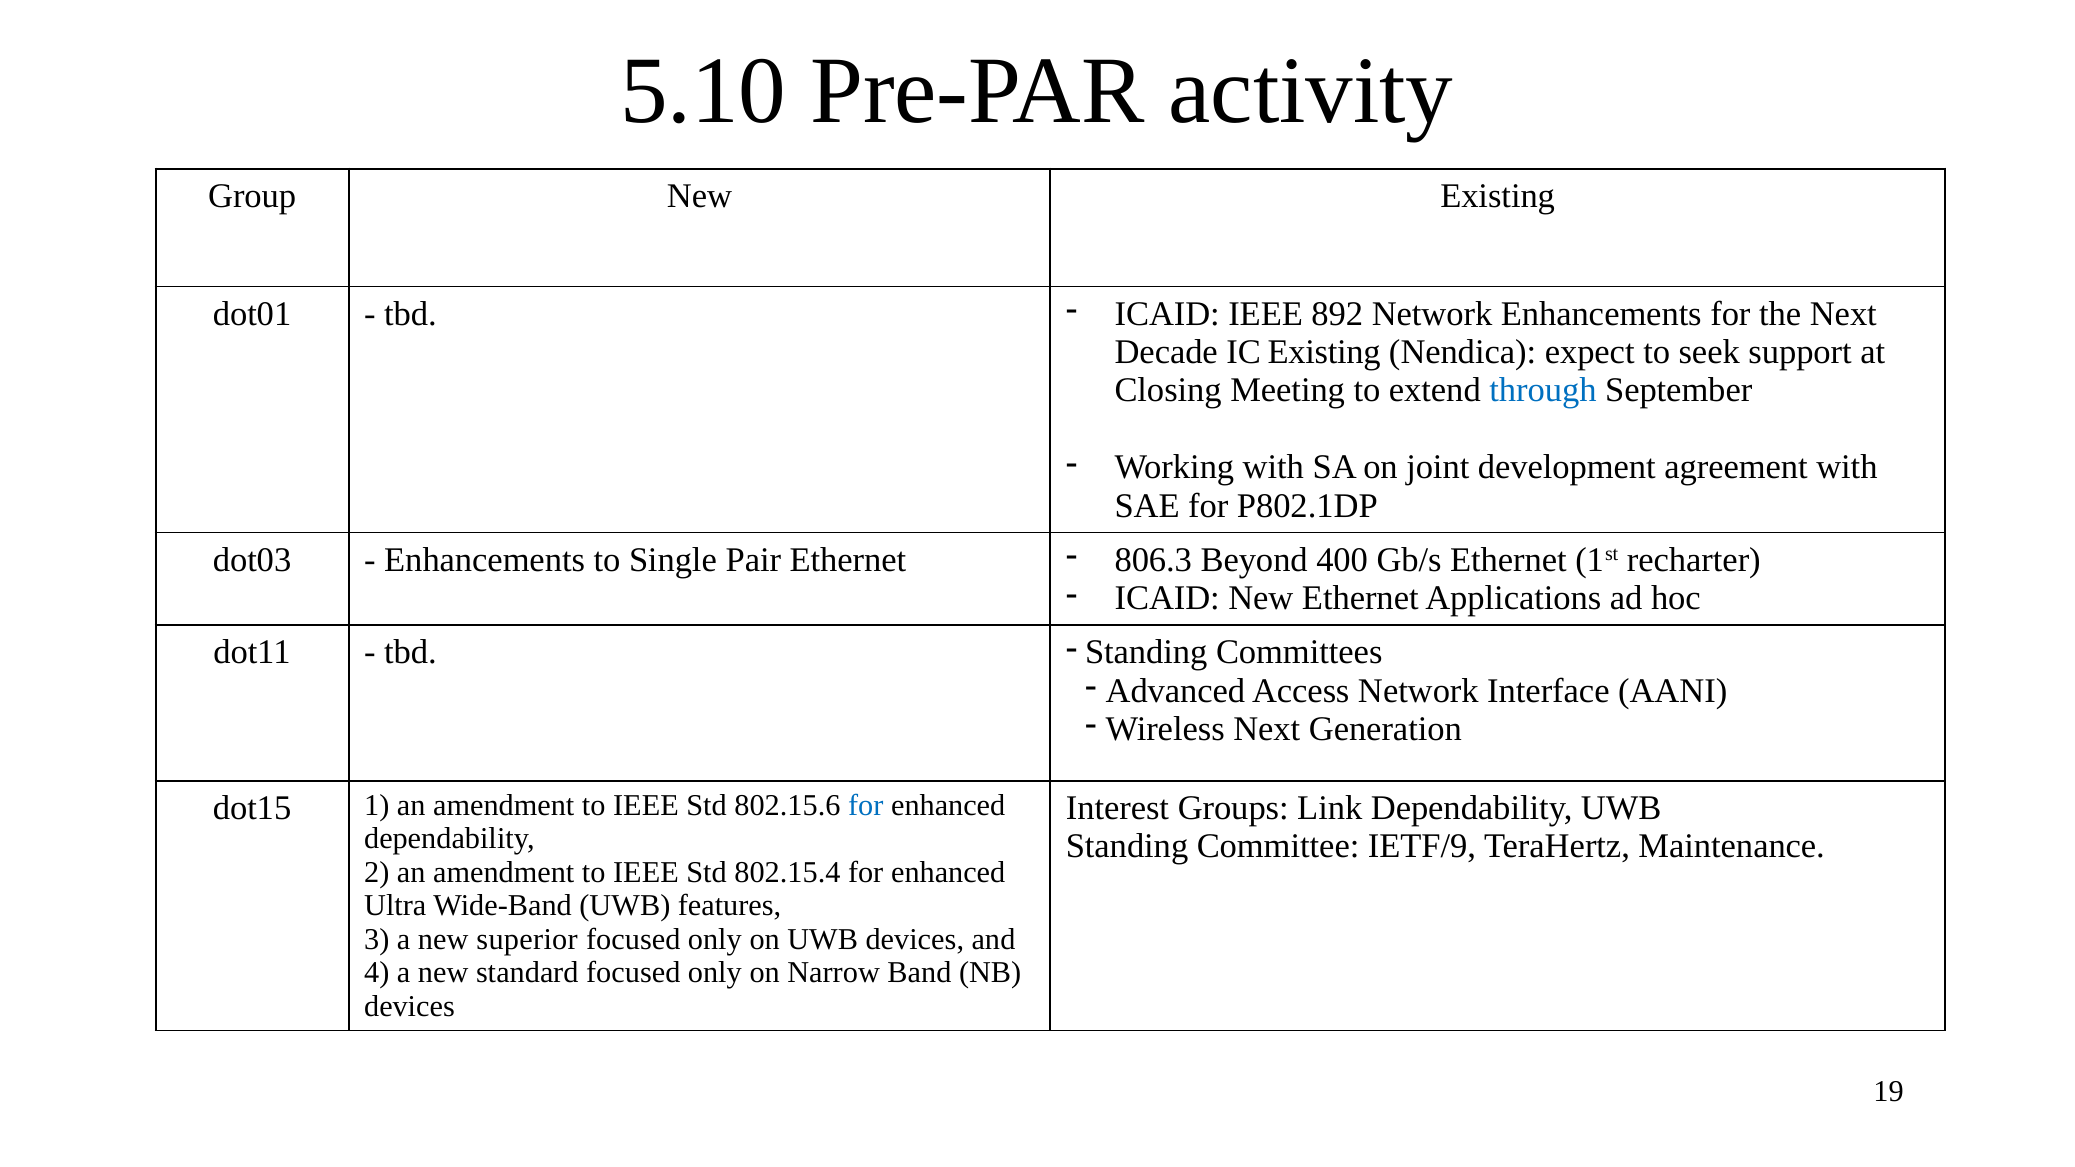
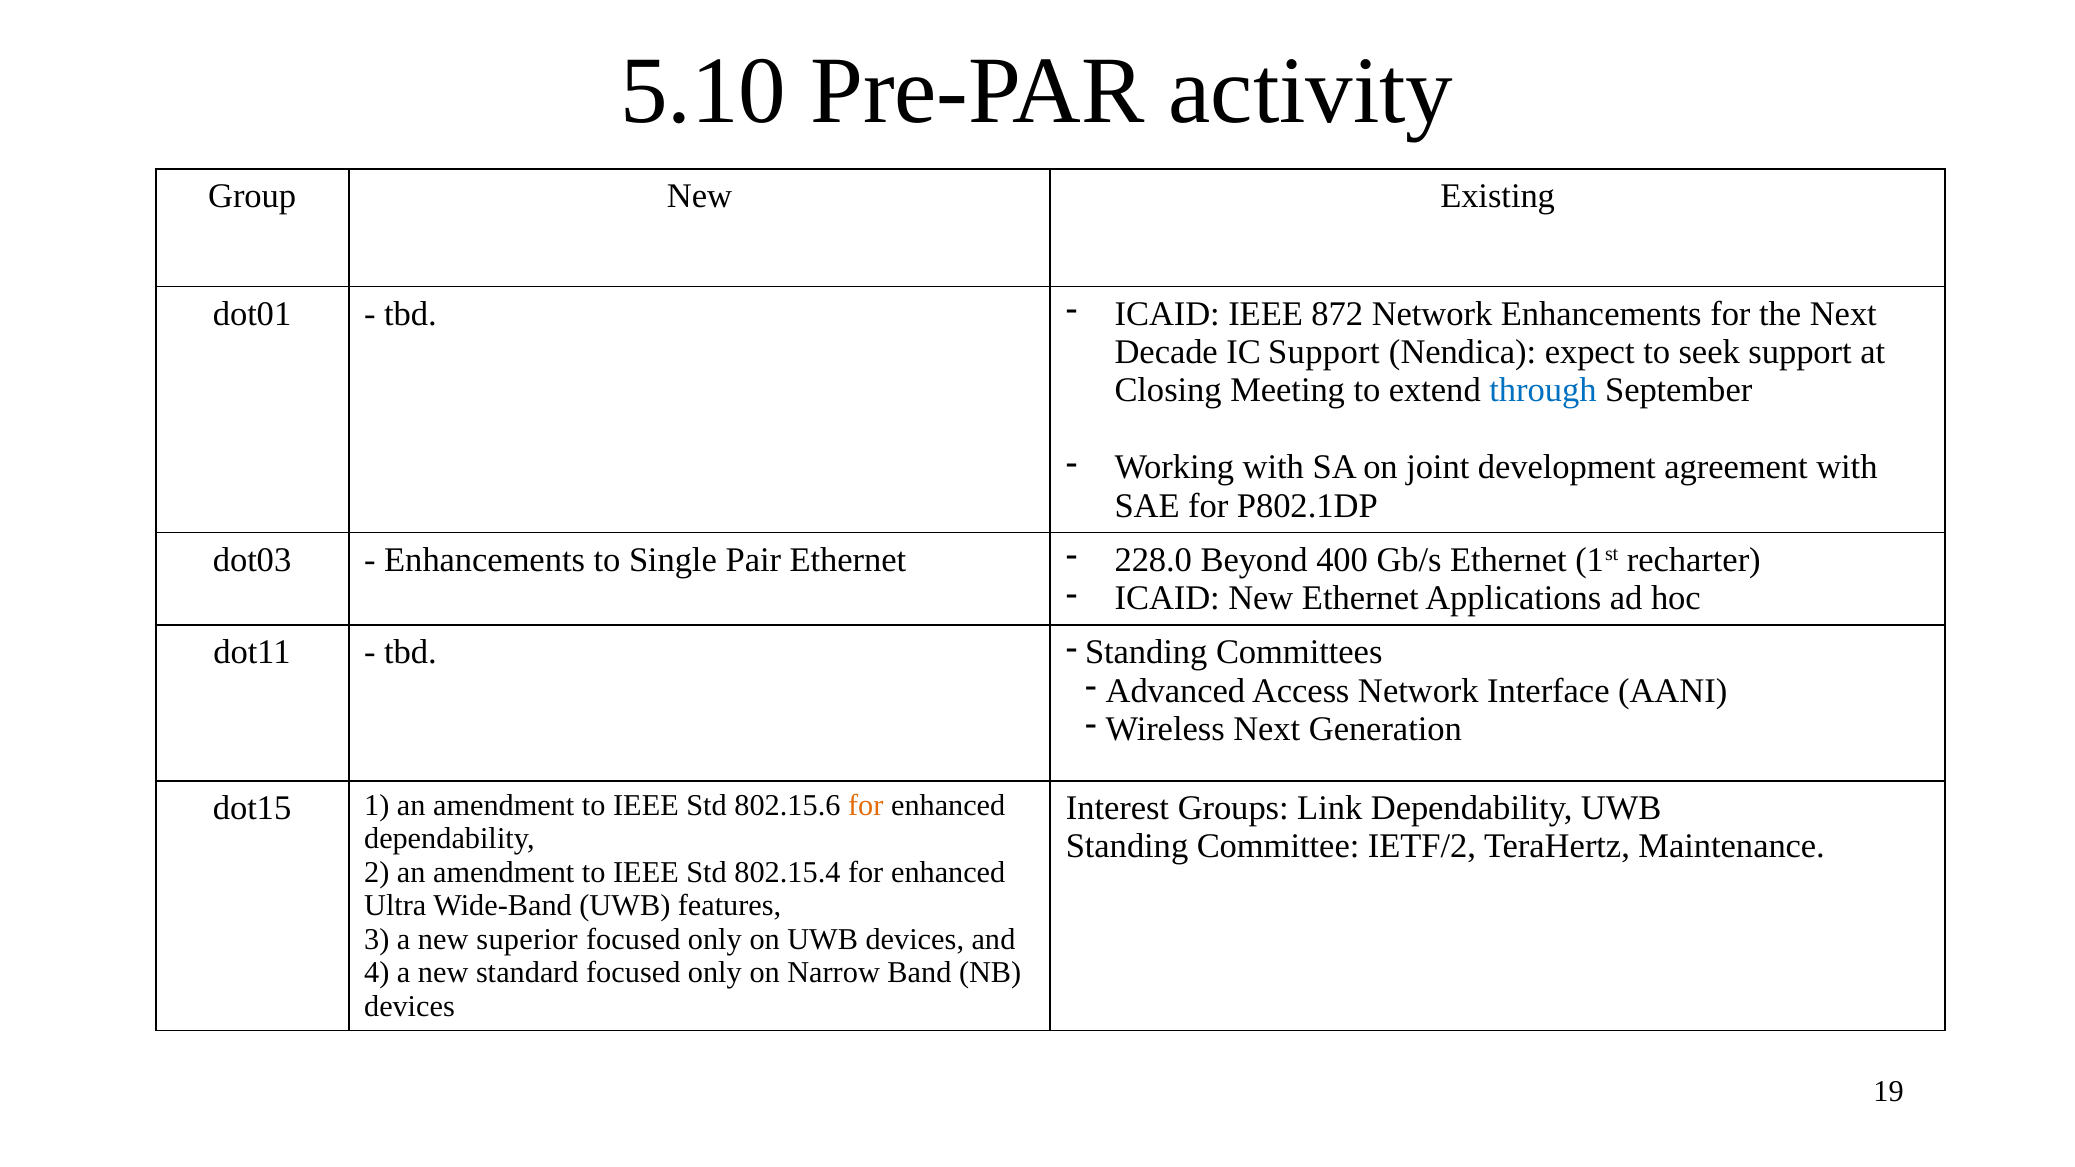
892: 892 -> 872 (1337, 314)
IC Existing: Existing -> Support (1324, 352)
806.3: 806.3 -> 228.0 (1153, 560)
for colour: blue -> orange (866, 806)
IETF/9: IETF/9 -> IETF/2 (1422, 847)
